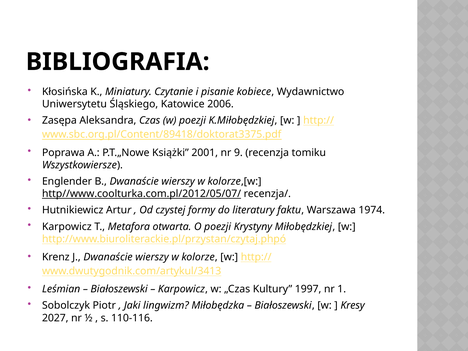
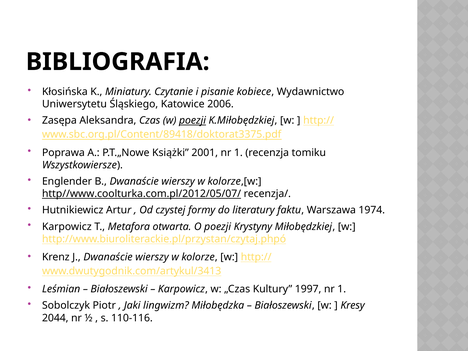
poezji underline: none -> present (192, 120)
2001 nr 9: 9 -> 1 (238, 153)
2027: 2027 -> 2044 (55, 318)
